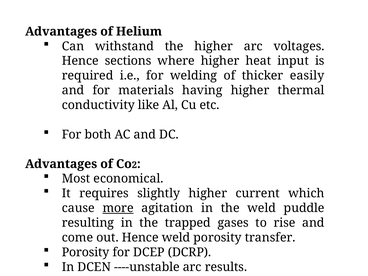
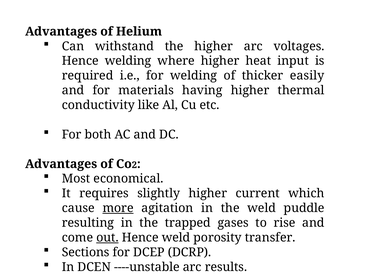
Hence sections: sections -> welding (128, 61)
out underline: none -> present (107, 238)
Porosity: Porosity -> Sections (86, 252)
